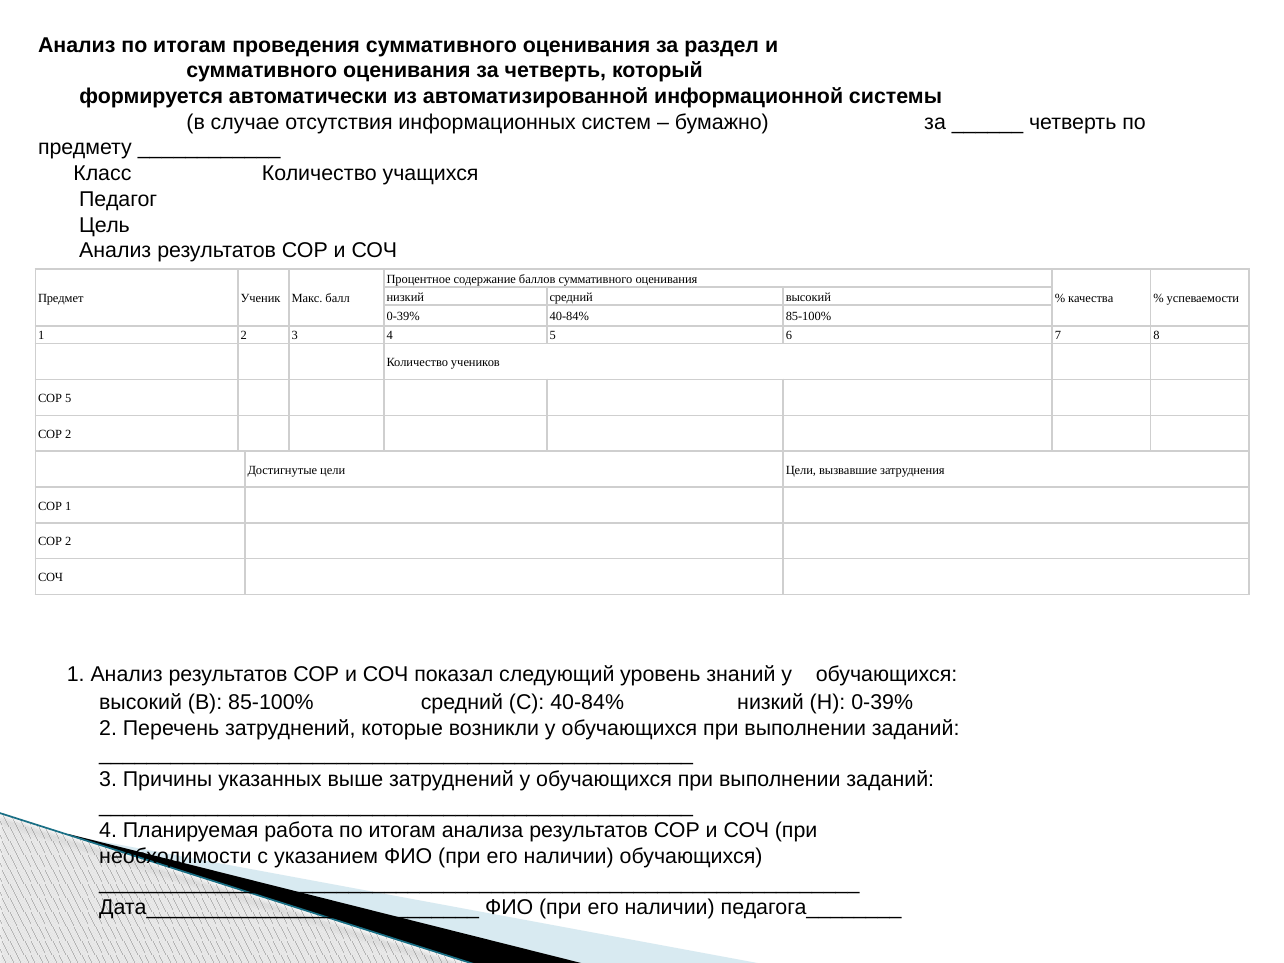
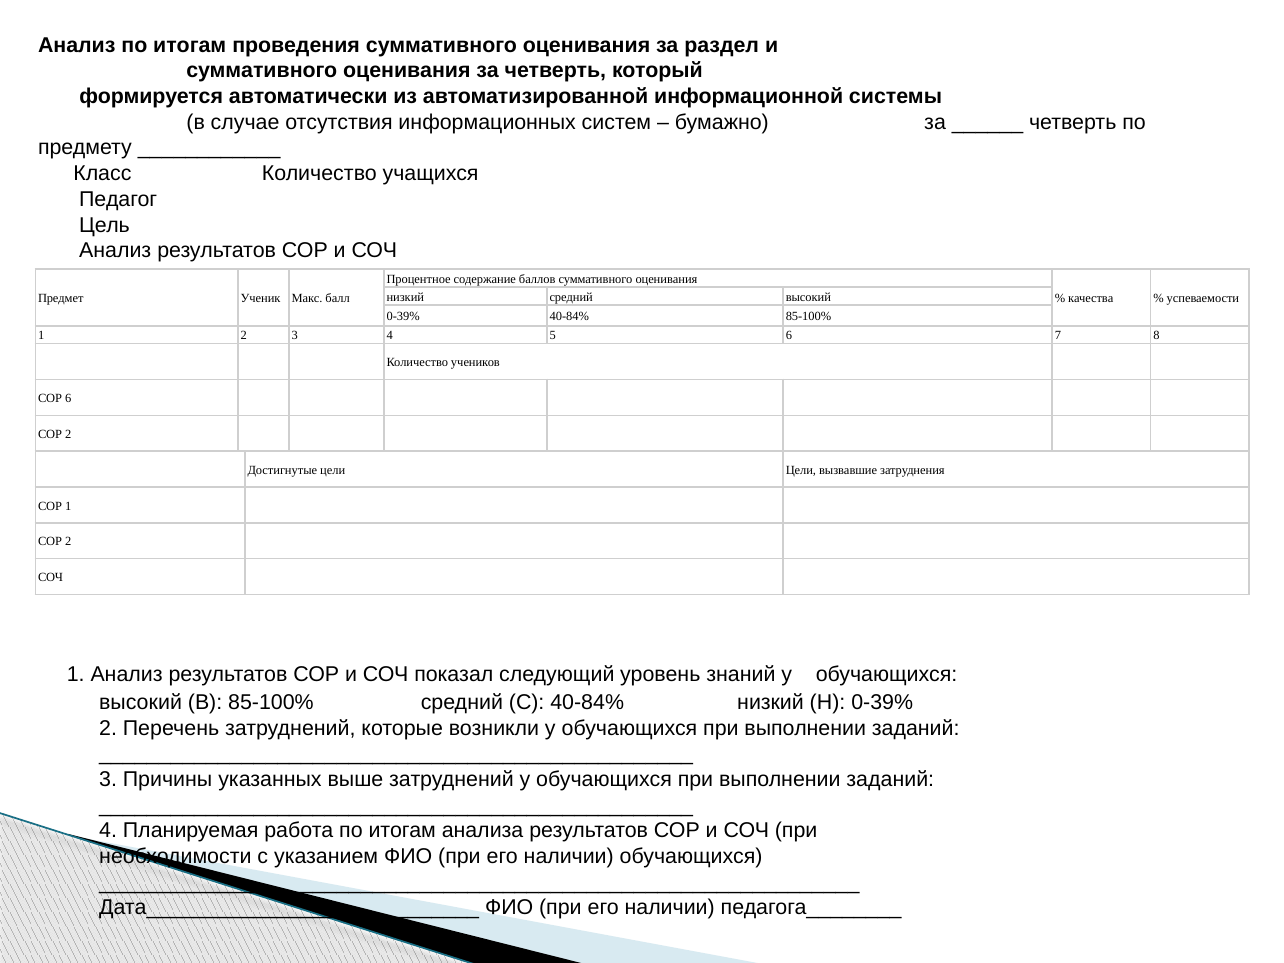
СОР 5: 5 -> 6 (68, 398)
